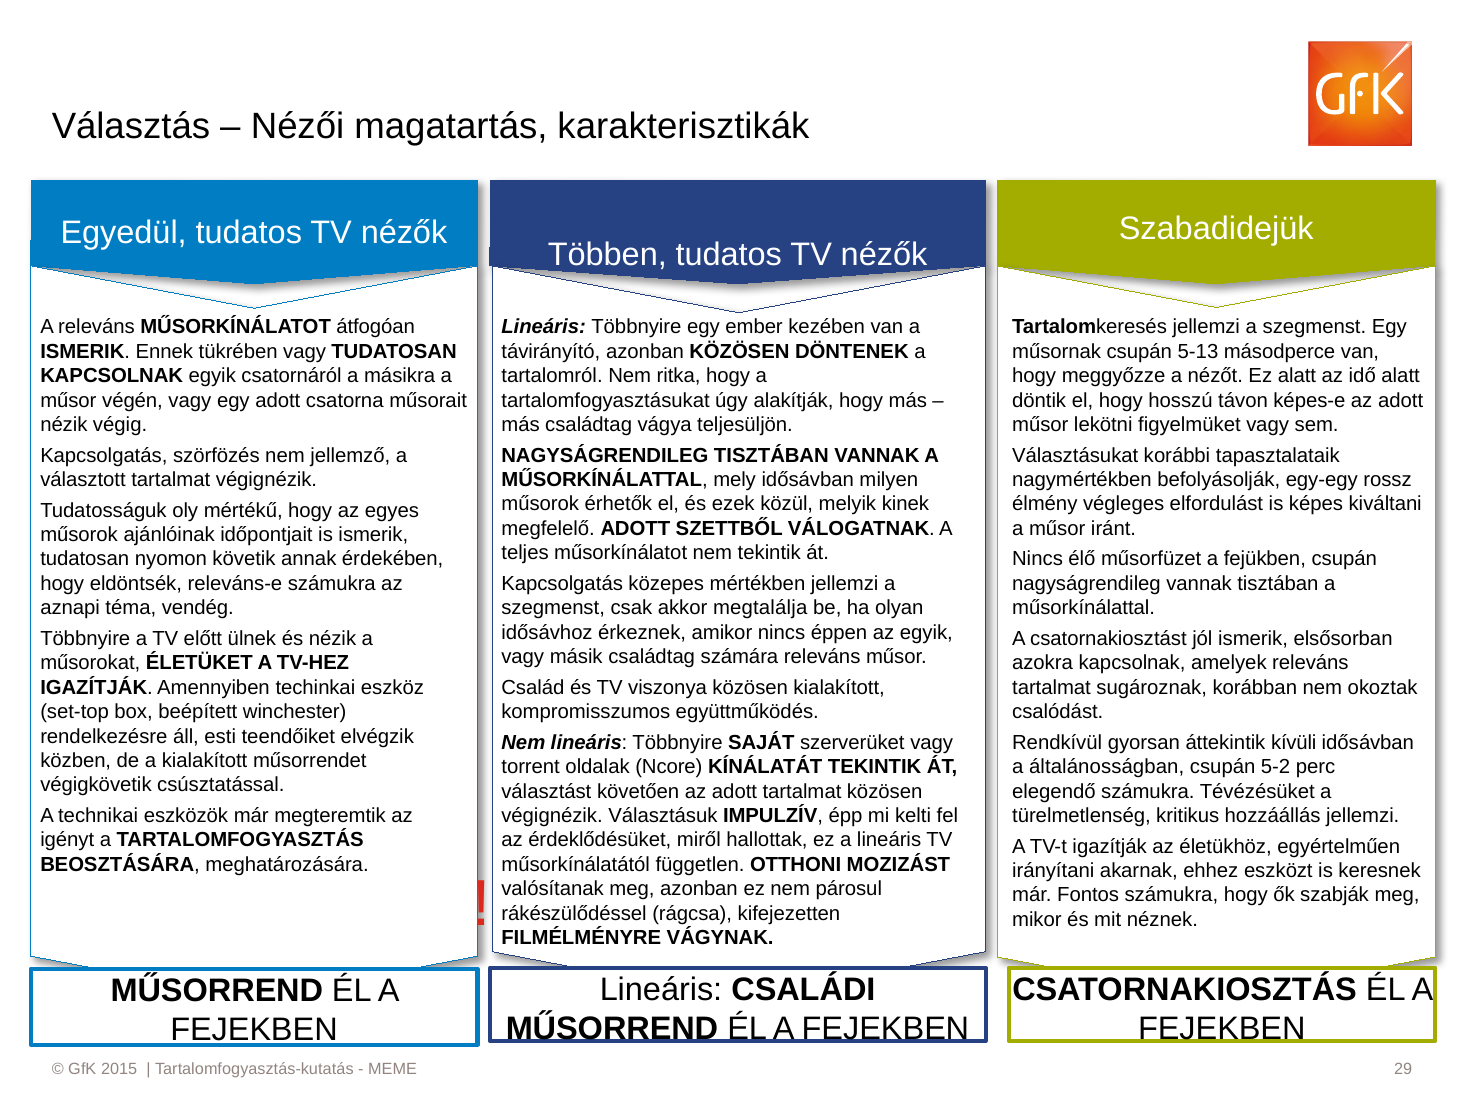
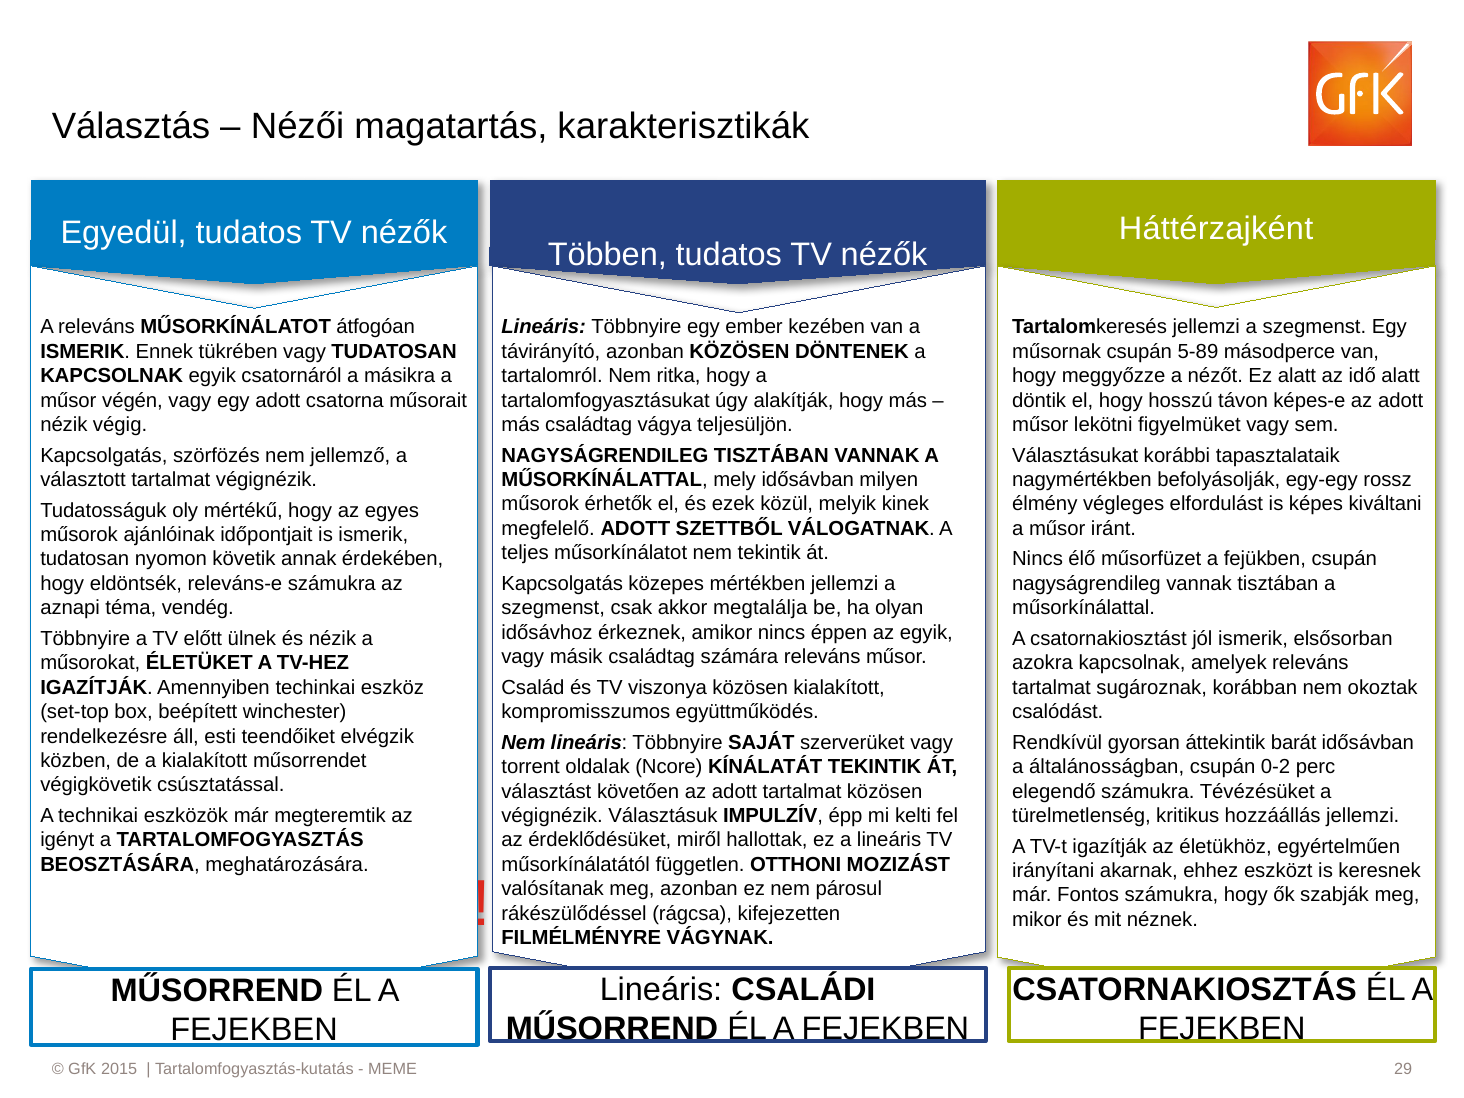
Szabadidejük: Szabadidejük -> Háttérzajként (1216, 229)
5-13: 5-13 -> 5-89 (1198, 351)
kívüli: kívüli -> barát (1294, 742)
5-2: 5-2 -> 0-2 (1276, 767)
